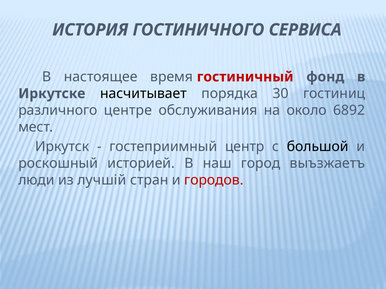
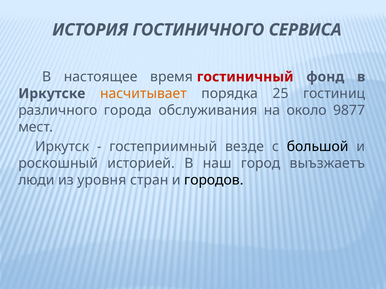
насчитывает colour: black -> orange (143, 94)
30: 30 -> 25 (281, 94)
центре: центре -> города (128, 111)
6892: 6892 -> 9877 (349, 111)
центр: центр -> везде (245, 147)
лучшiй: лучшiй -> уровня (102, 180)
городов colour: red -> black (214, 180)
